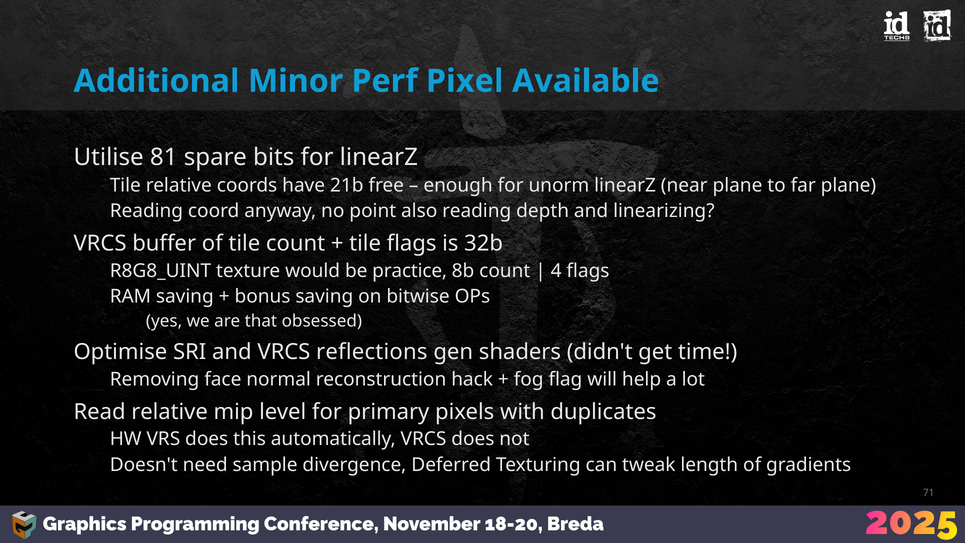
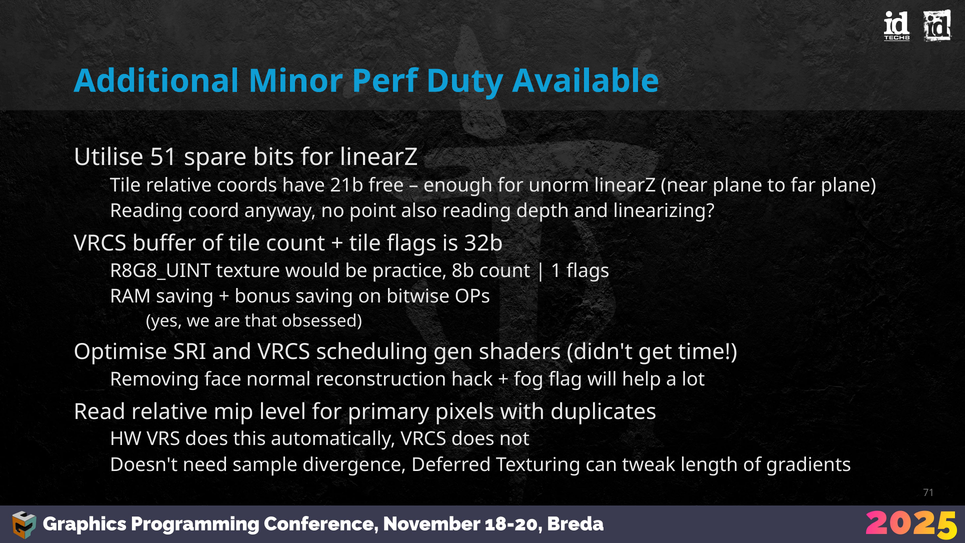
Pixel: Pixel -> Duty (465, 81)
81: 81 -> 51 (164, 157)
4: 4 -> 1 (556, 271)
reflections: reflections -> scheduling (372, 352)
